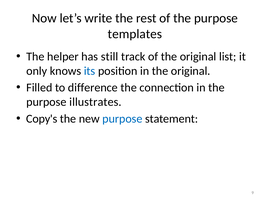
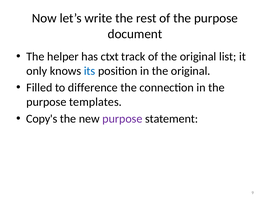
templates: templates -> document (135, 34)
still: still -> ctxt (110, 57)
illustrates: illustrates -> templates (95, 102)
purpose colour: blue -> purple (122, 119)
